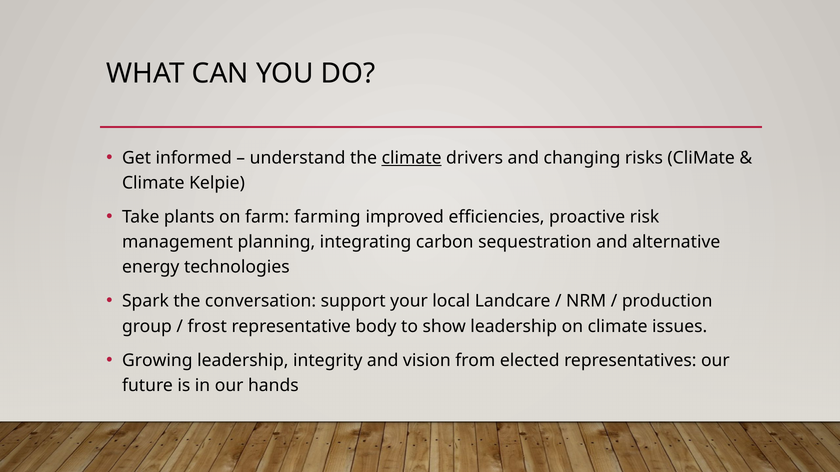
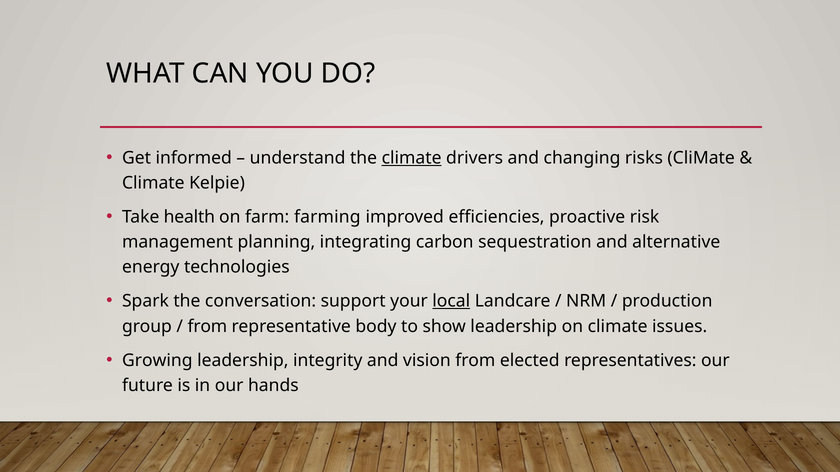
plants: plants -> health (189, 217)
local underline: none -> present (451, 301)
frost: frost -> from (207, 327)
